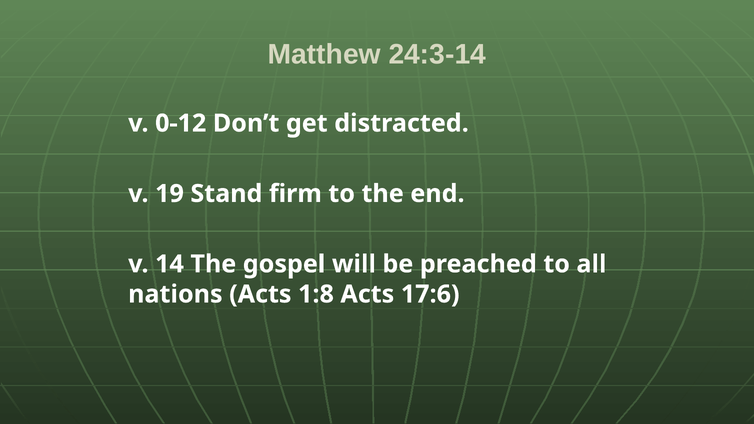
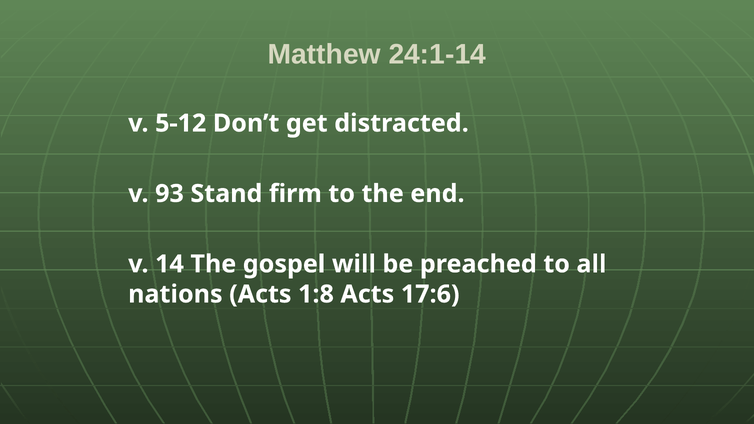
24:3-14: 24:3-14 -> 24:1-14 (437, 54)
0-12: 0-12 -> 5-12 (181, 123)
19: 19 -> 93 (169, 194)
